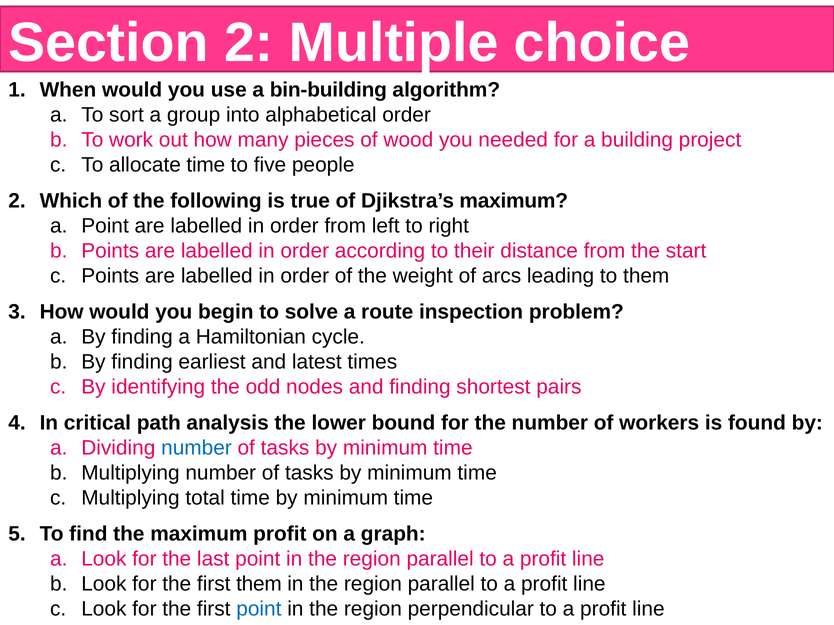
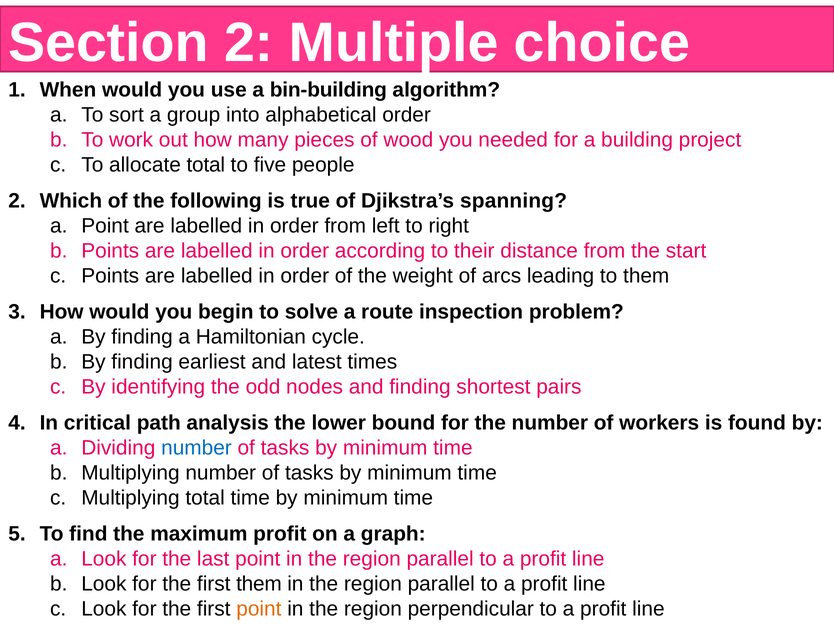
allocate time: time -> total (206, 165)
Djikstra’s maximum: maximum -> spanning (513, 201)
point colour: blue -> orange (259, 610)
